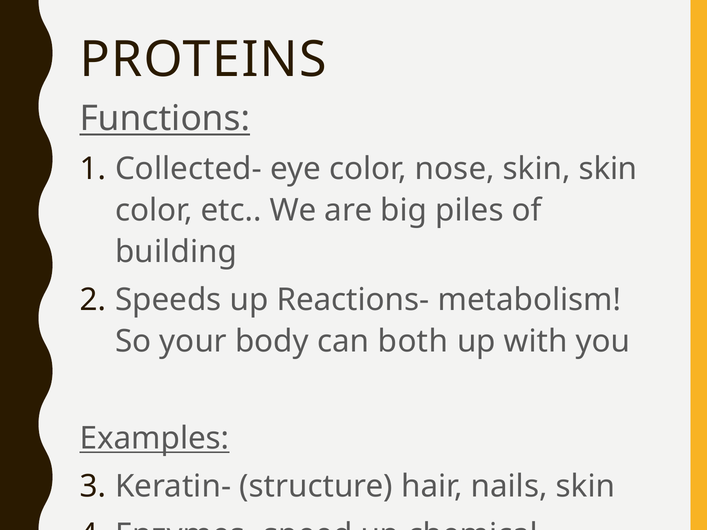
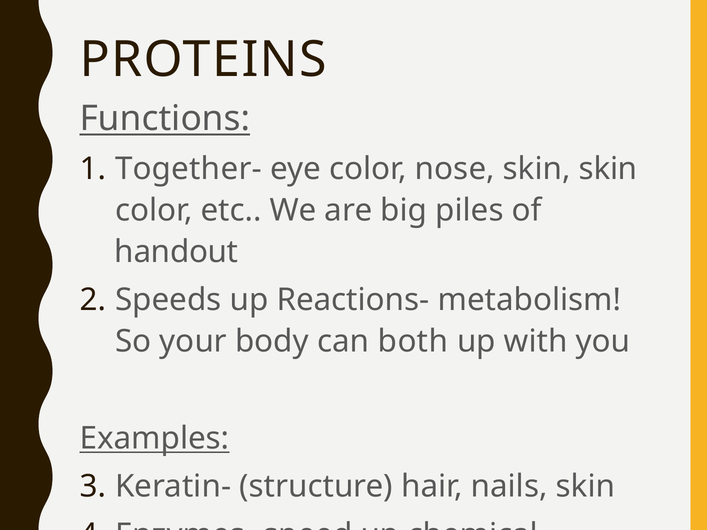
Collected-: Collected- -> Together- (188, 169)
building: building -> handout (176, 252)
